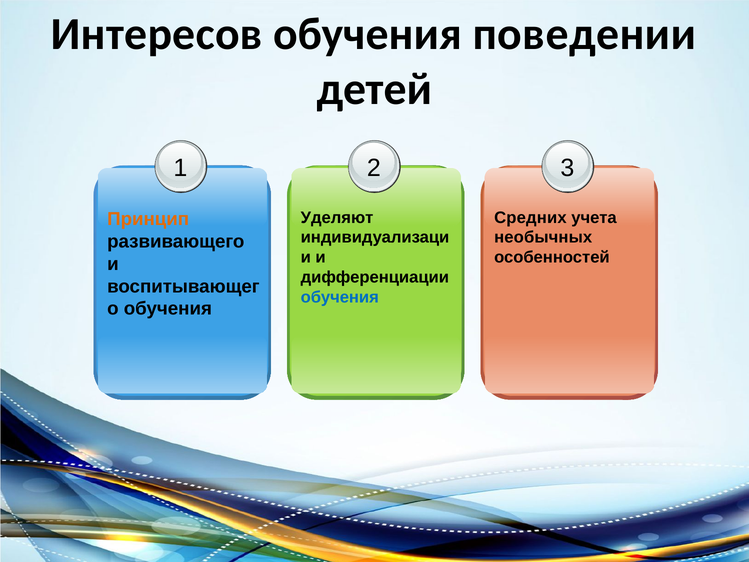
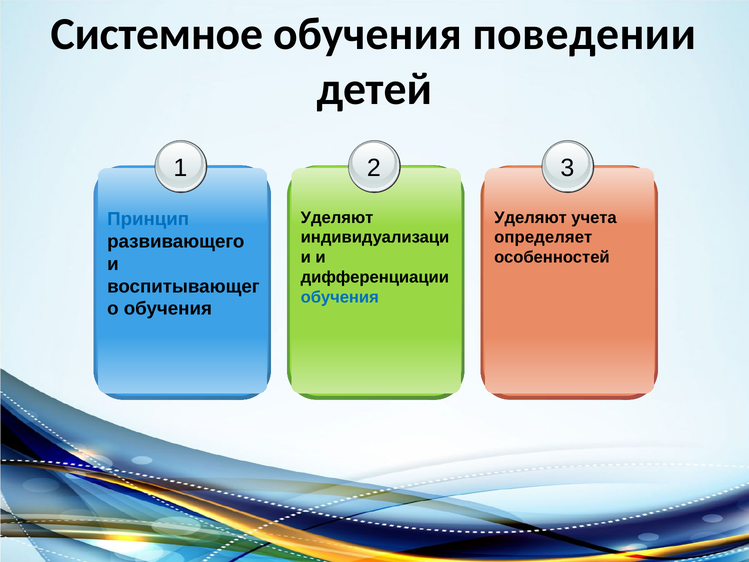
Интересов: Интересов -> Системное (157, 34)
Средних: Средних -> Уделяют (531, 217)
Принцип colour: orange -> blue (148, 219)
необычных: необычных -> определяет (543, 237)
